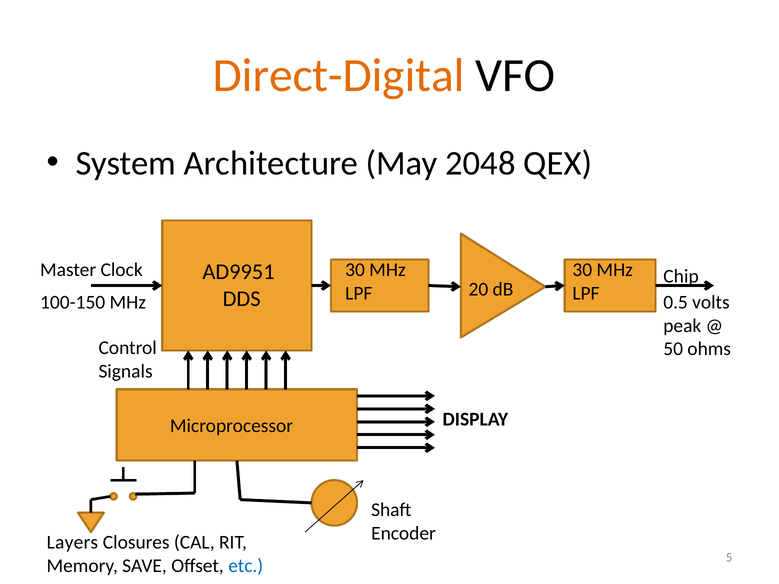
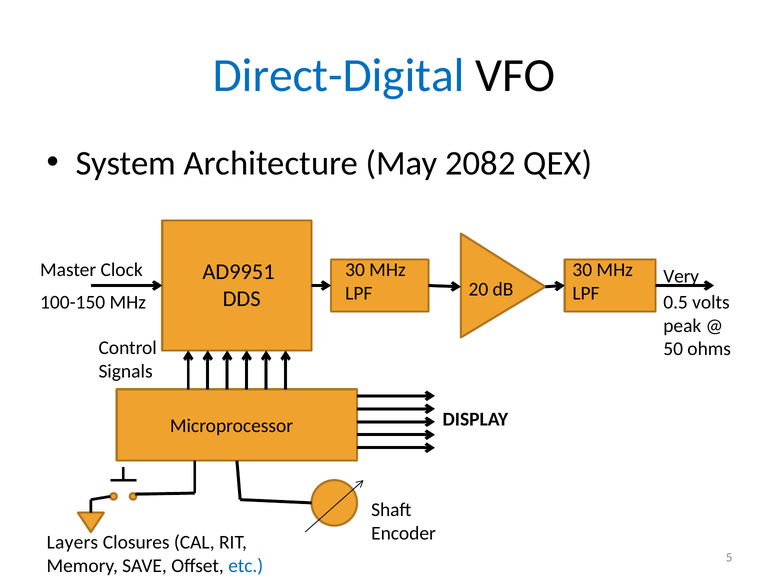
Direct-Digital colour: orange -> blue (339, 75)
2048: 2048 -> 2082 (480, 163)
Chip: Chip -> Very (681, 277)
